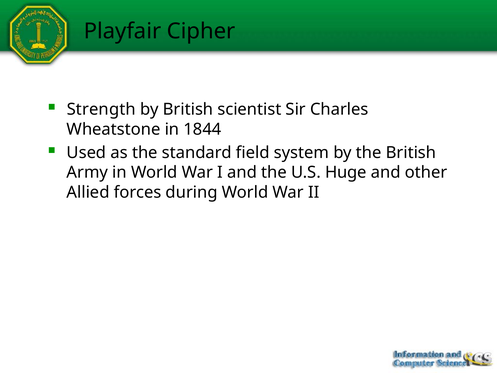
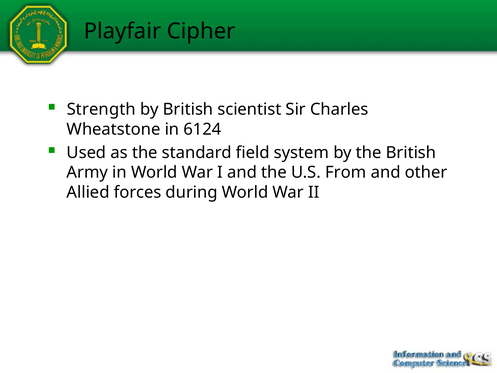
1844: 1844 -> 6124 (202, 129)
Huge: Huge -> From (346, 172)
